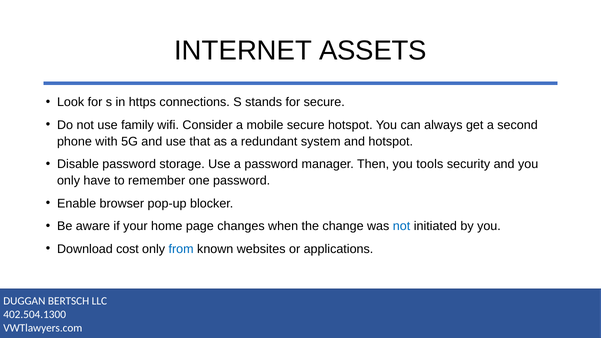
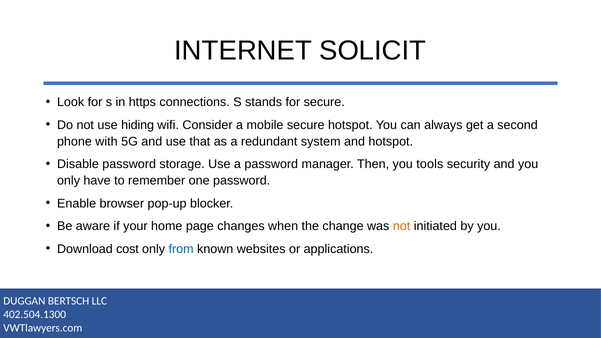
ASSETS: ASSETS -> SOLICIT (373, 50)
family: family -> hiding (138, 125)
not colour: blue -> orange (402, 226)
